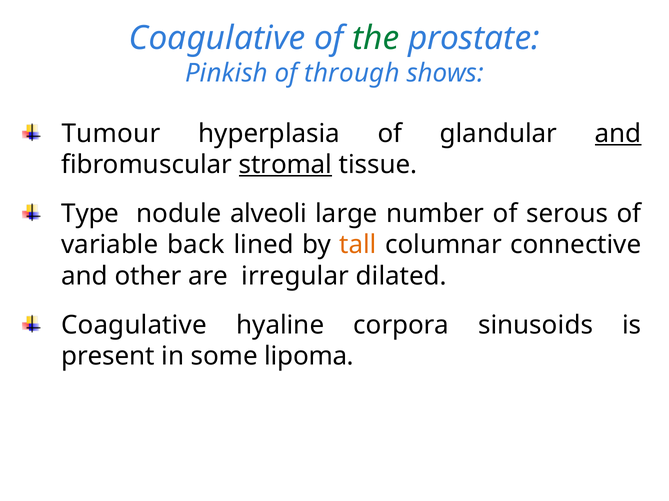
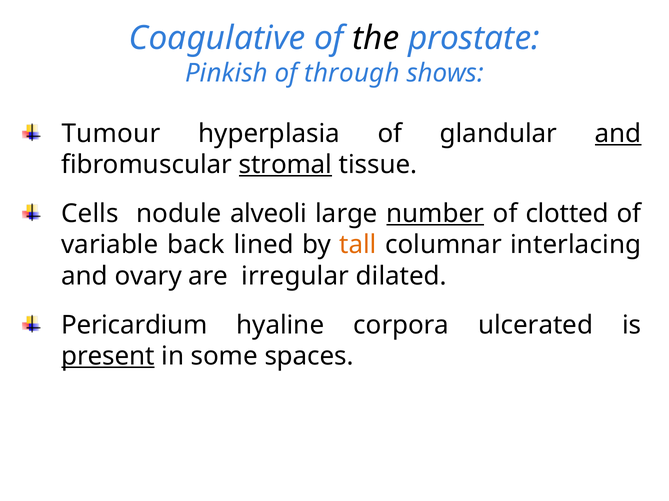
the colour: green -> black (376, 38)
Type: Type -> Cells (90, 214)
number underline: none -> present (435, 214)
serous: serous -> clotted (567, 214)
connective: connective -> interlacing (576, 245)
other: other -> ovary (148, 277)
Coagulative: Coagulative -> Pericardium (134, 326)
sinusoids: sinusoids -> ulcerated (536, 326)
present underline: none -> present (108, 357)
lipoma: lipoma -> spaces (309, 357)
